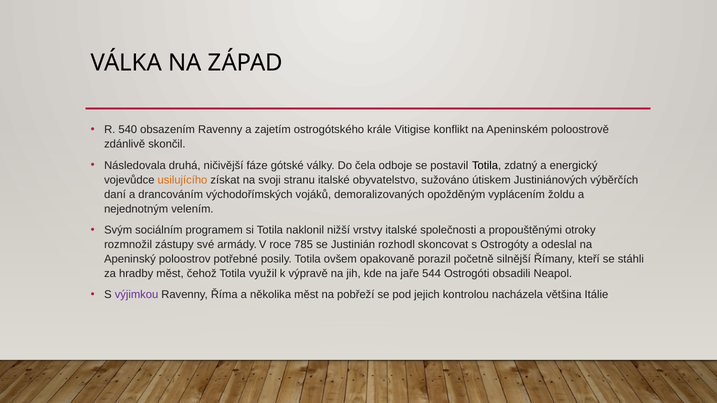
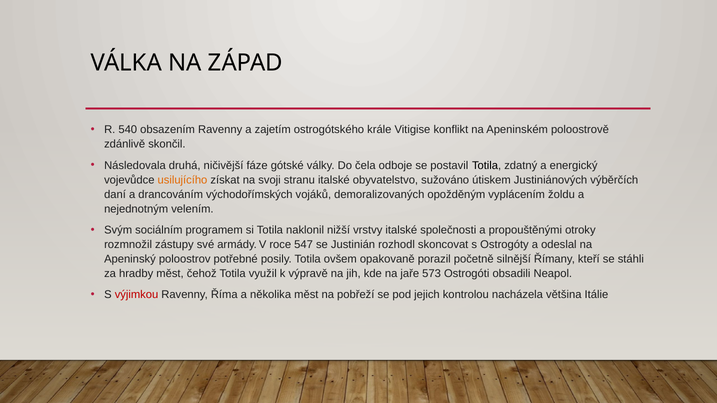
785: 785 -> 547 (304, 245)
544: 544 -> 573 (432, 274)
výjimkou colour: purple -> red (136, 295)
